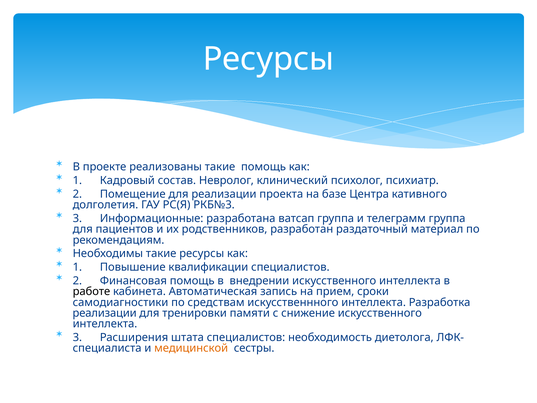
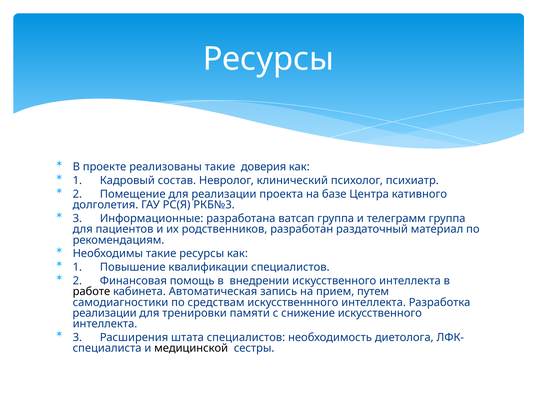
такие помощь: помощь -> доверия (264, 167)
сроки: сроки -> путем (373, 291)
медицинской colour: orange -> black (191, 348)
